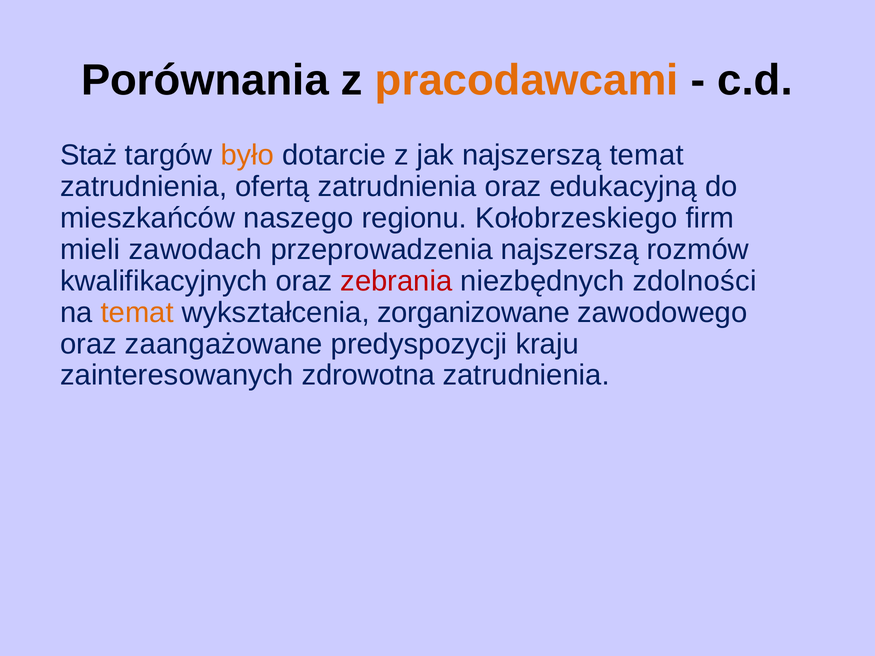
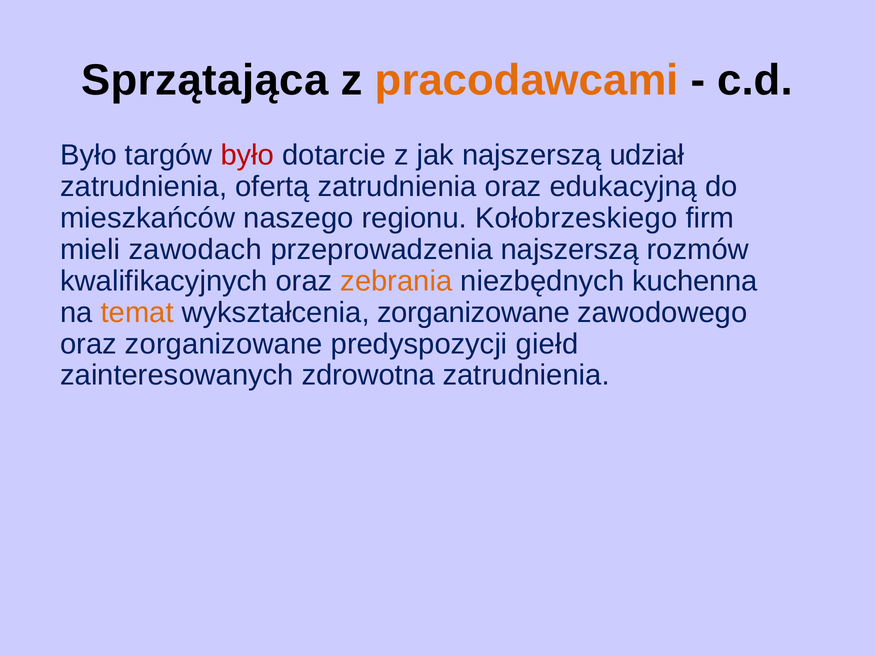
Porównania: Porównania -> Sprzątająca (205, 80)
Staż: Staż -> Było (89, 155)
było colour: orange -> red (247, 155)
najszerszą temat: temat -> udział (647, 155)
zebrania colour: red -> orange (396, 281)
zdolności: zdolności -> kuchenna (695, 281)
oraz zaangażowane: zaangażowane -> zorganizowane (224, 344)
kraju: kraju -> giełd (547, 344)
